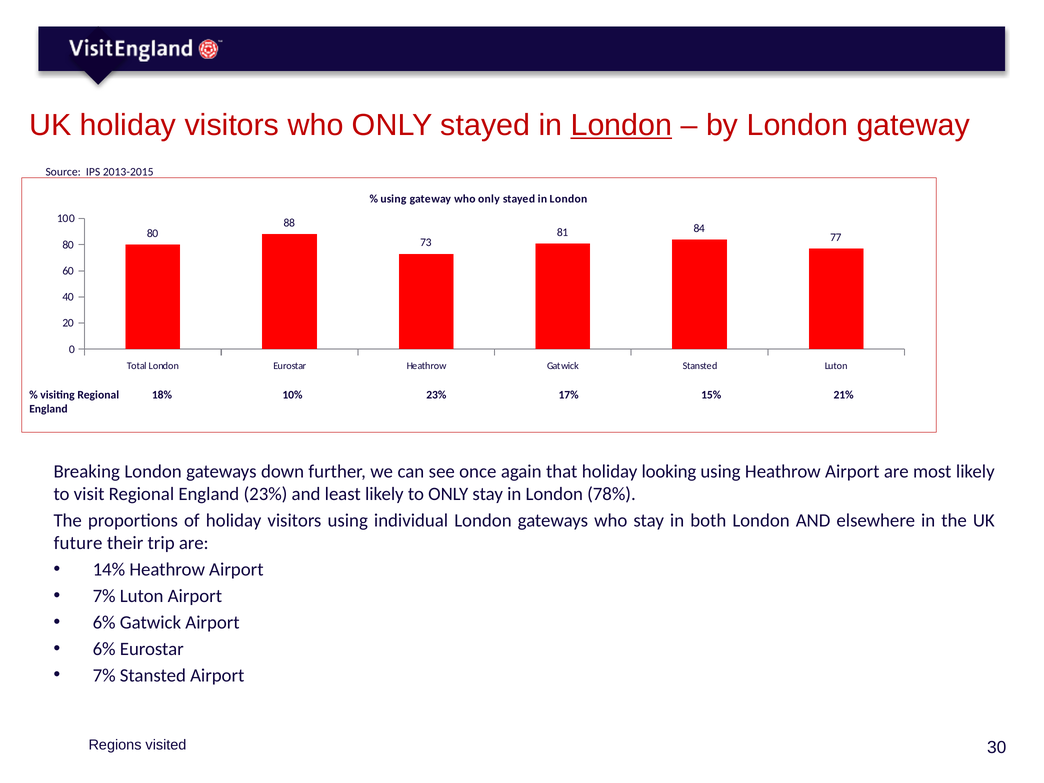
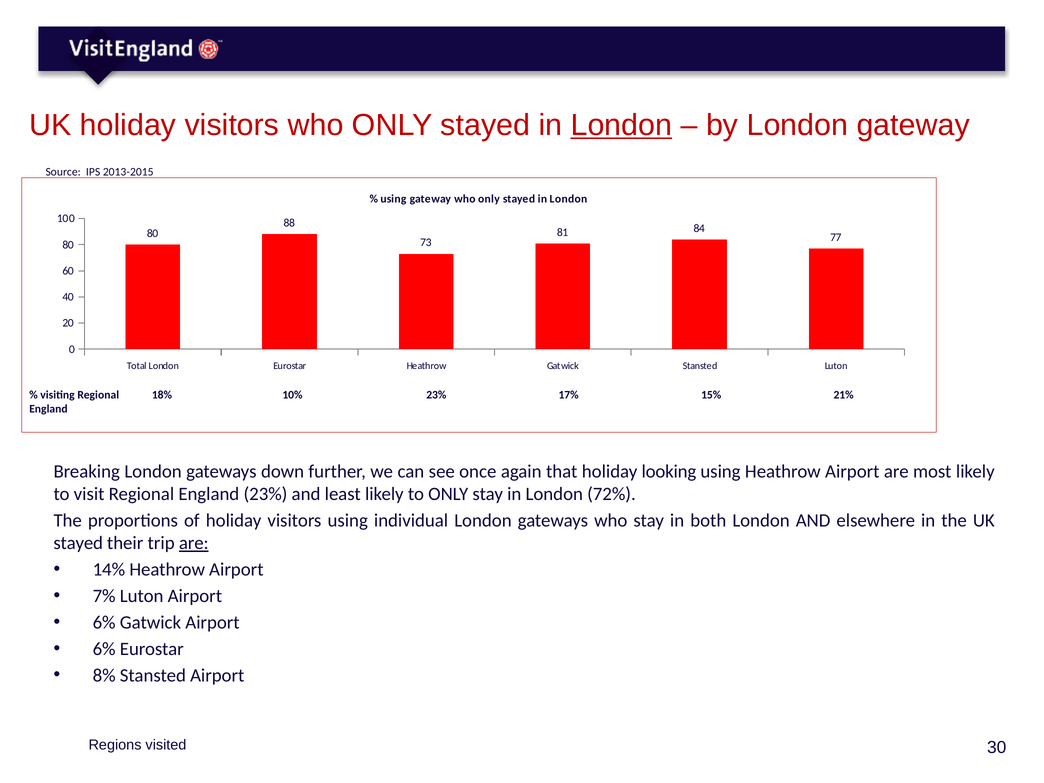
78%: 78% -> 72% (611, 494)
future: future -> stayed (78, 543)
are underline: none -> present (194, 543)
7%: 7% -> 8% (104, 675)
